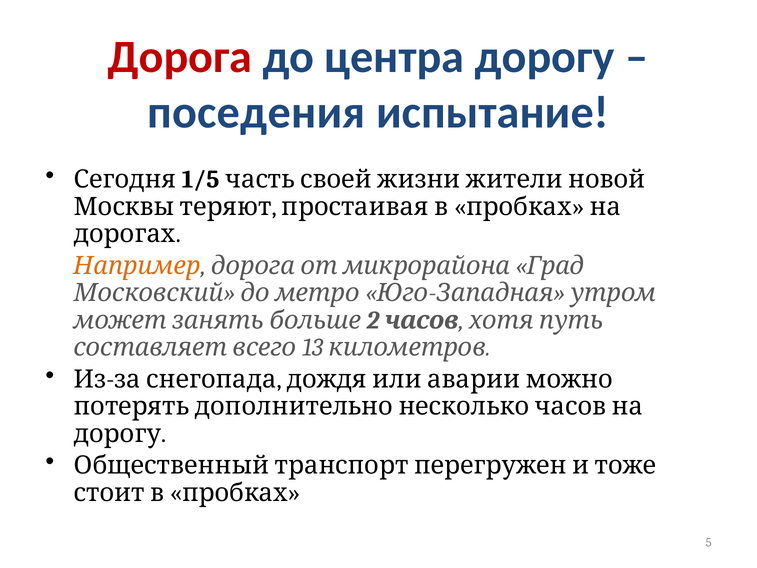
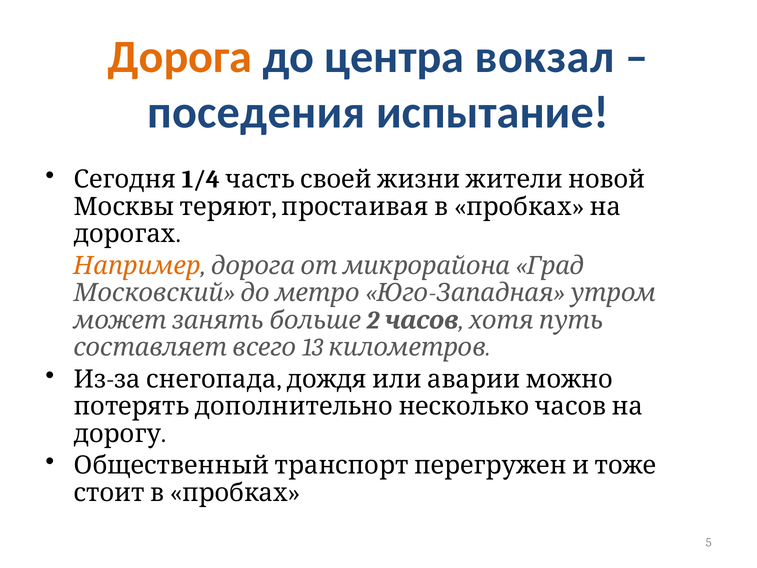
Дорога colour: red -> orange (180, 57)
центра дорогу: дорогу -> вокзал (545, 57)
1/5: 1/5 -> 1/4 (201, 179)
